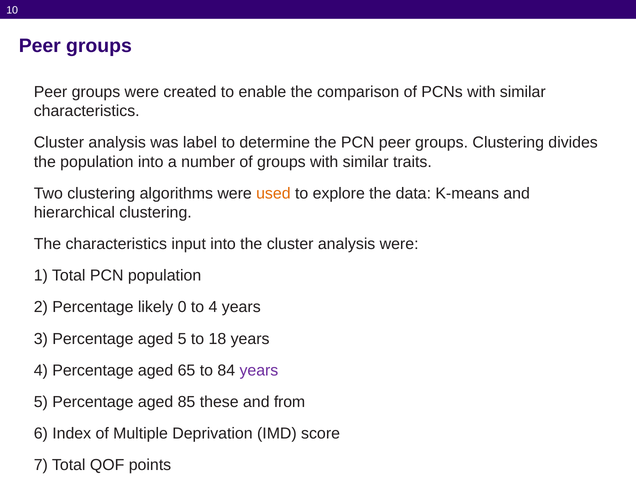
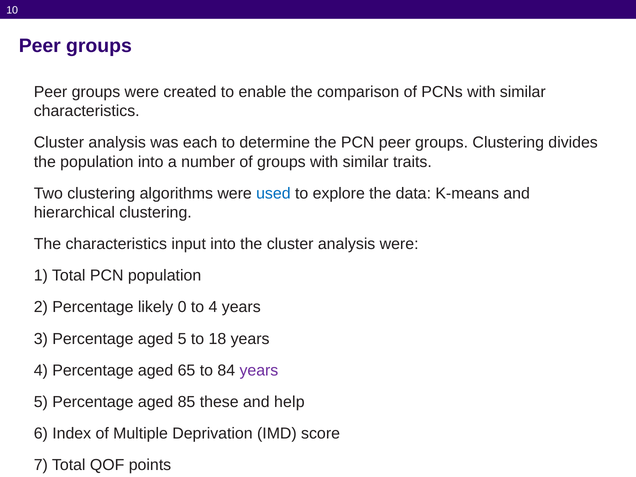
label: label -> each (200, 143)
used colour: orange -> blue (273, 193)
from: from -> help (289, 402)
